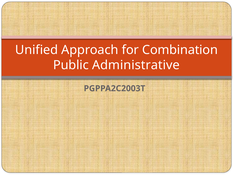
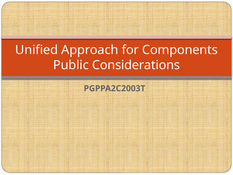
Combination: Combination -> Components (180, 50)
Administrative: Administrative -> Considerations (136, 65)
